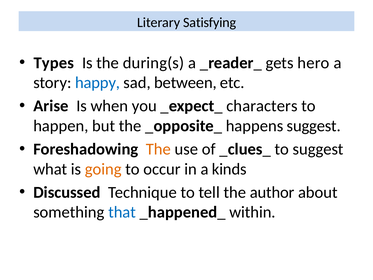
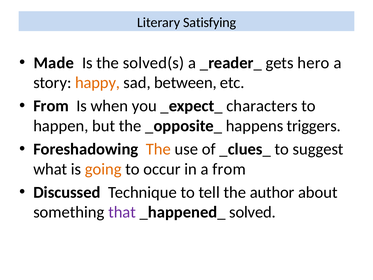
Types: Types -> Made (54, 63)
during(s: during(s -> solved(s (153, 63)
happy colour: blue -> orange (98, 83)
Arise: Arise -> From (51, 106)
happens suggest: suggest -> triggers (314, 126)
a kinds: kinds -> from (229, 169)
that colour: blue -> purple (122, 212)
within: within -> solved (253, 212)
